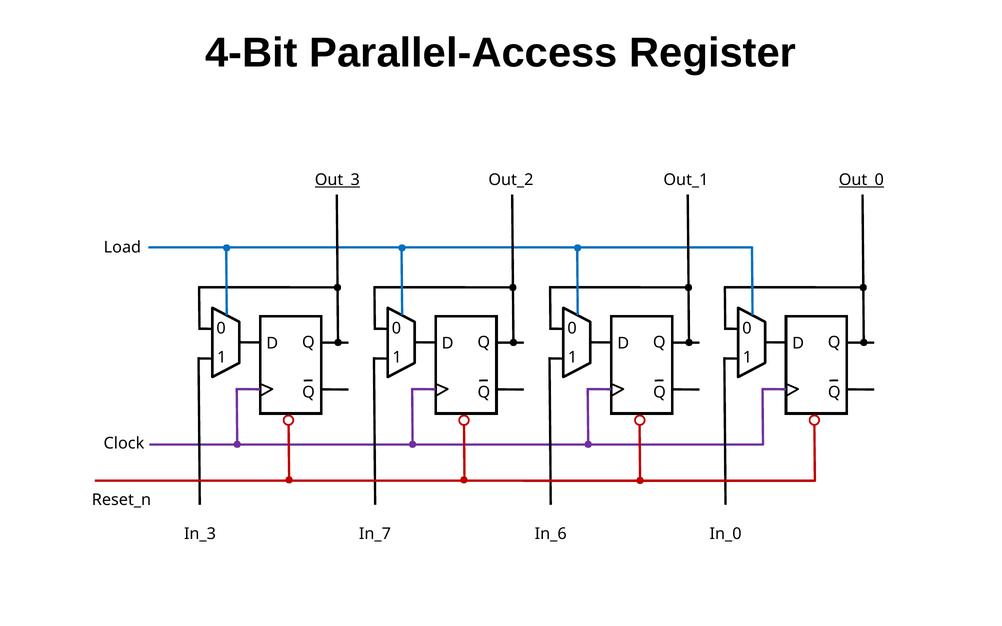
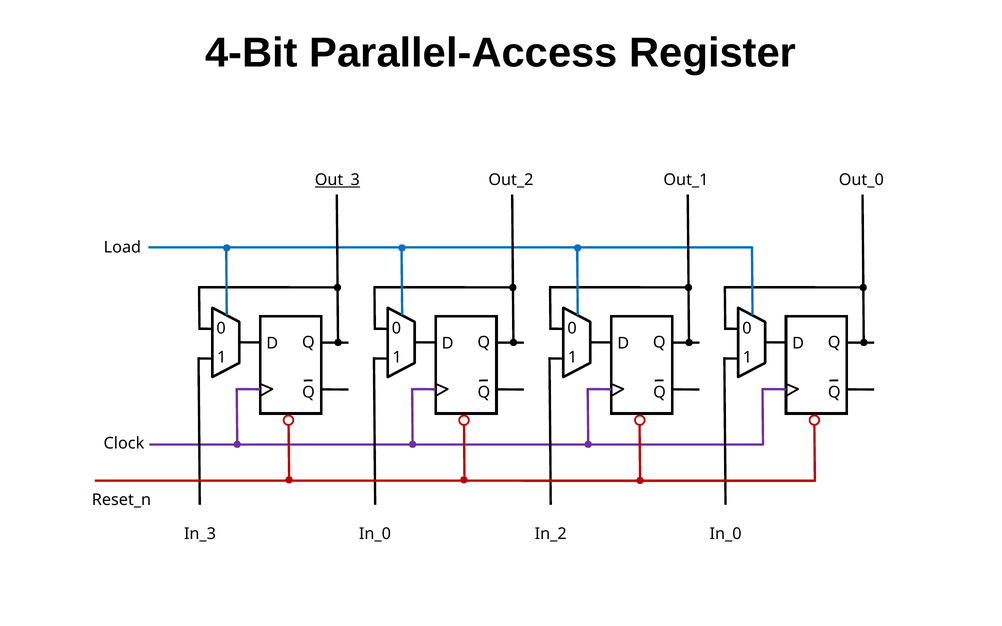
Out_0 underline: present -> none (861, 180)
In_7: In_7 -> In_0 (375, 534)
In_6: In_6 -> In_2 (551, 534)
